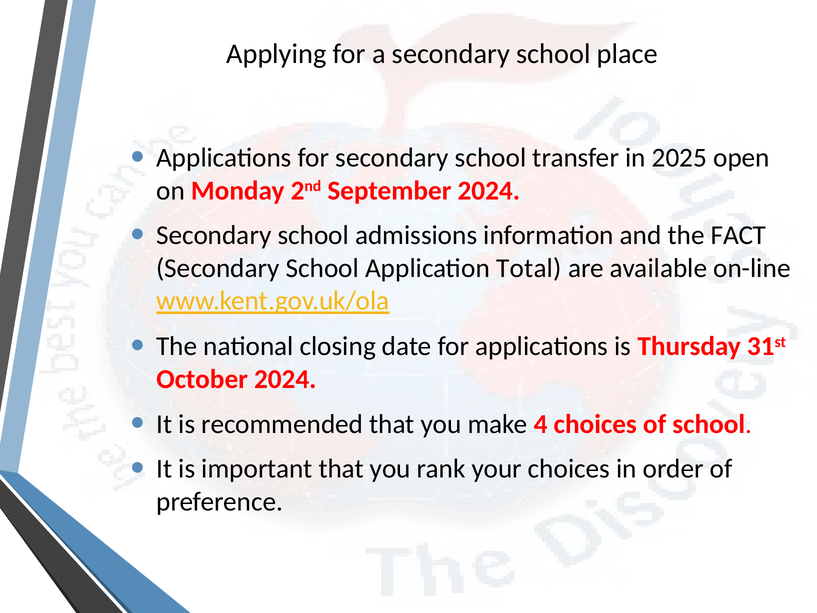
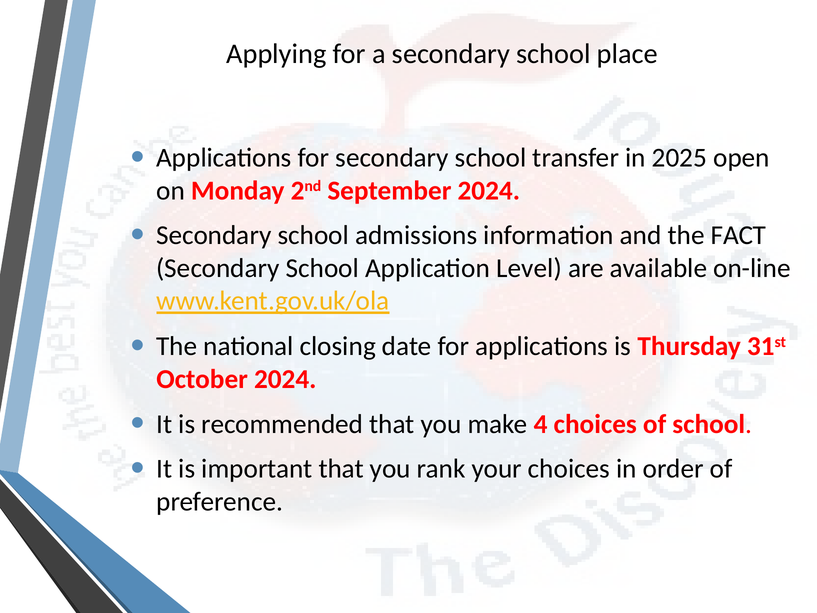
Total: Total -> Level (529, 268)
